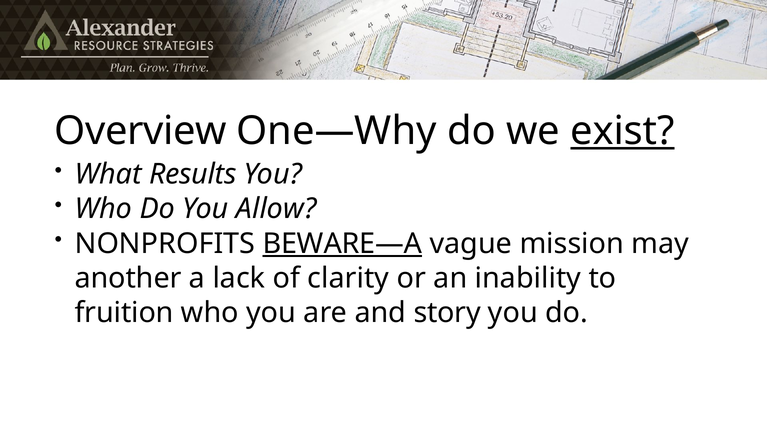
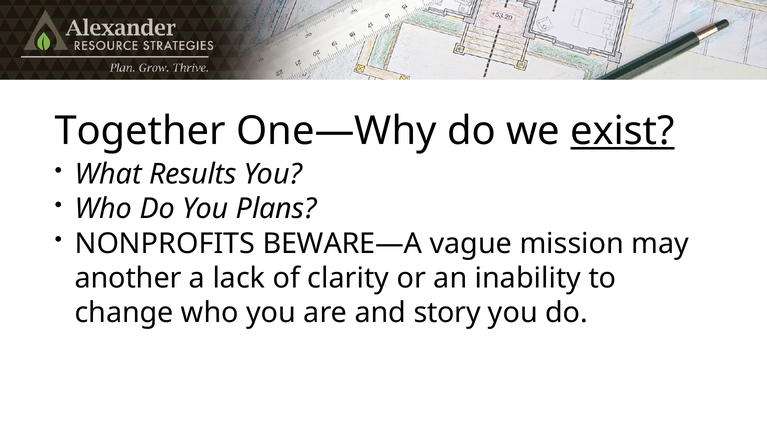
Overview: Overview -> Together (140, 131)
Allow: Allow -> Plans (276, 209)
BEWARE—A underline: present -> none (342, 243)
fruition: fruition -> change (124, 312)
